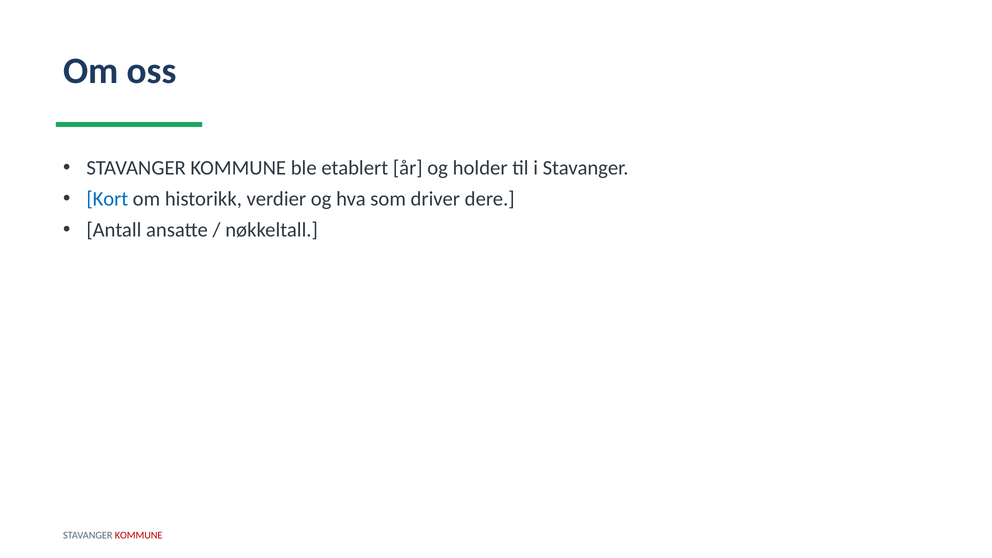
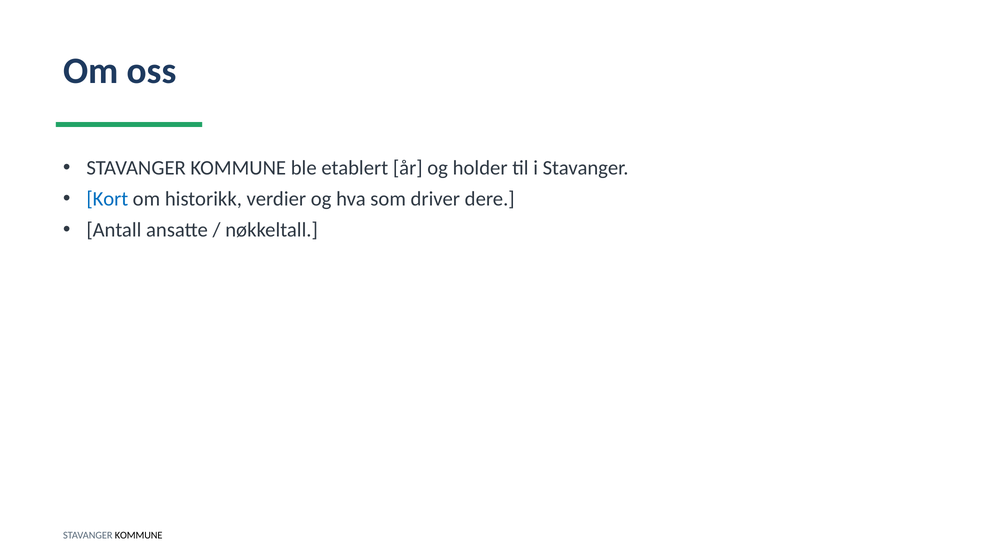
KOMMUNE colour: red -> black (139, 535)
